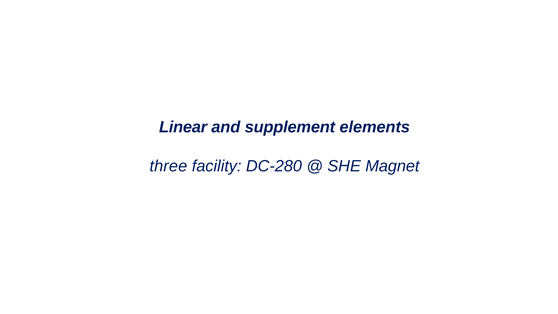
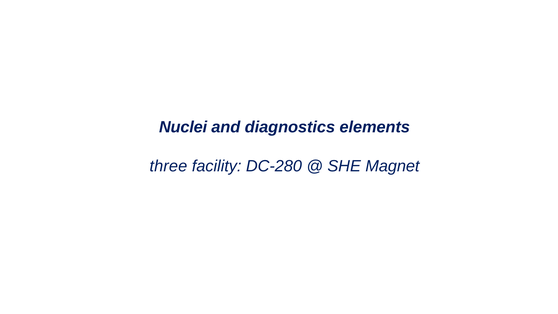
Linear: Linear -> Nuclei (183, 127)
supplement: supplement -> diagnostics (290, 127)
